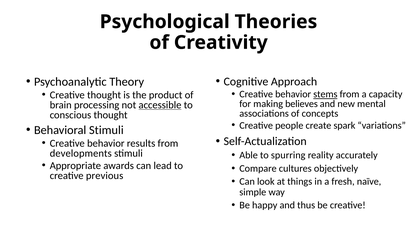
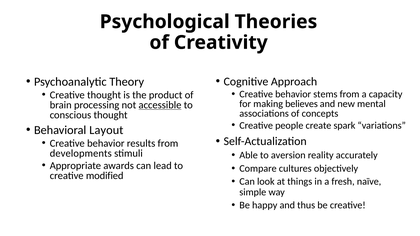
stems underline: present -> none (325, 94)
Behavioral Stimuli: Stimuli -> Layout (106, 130)
spurring: spurring -> aversion (288, 156)
previous: previous -> modified (105, 176)
